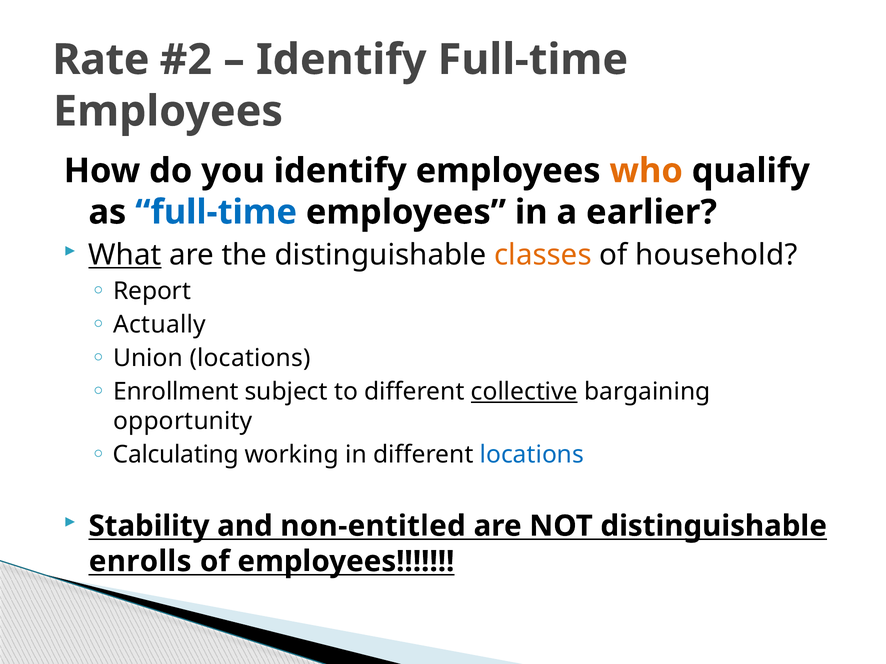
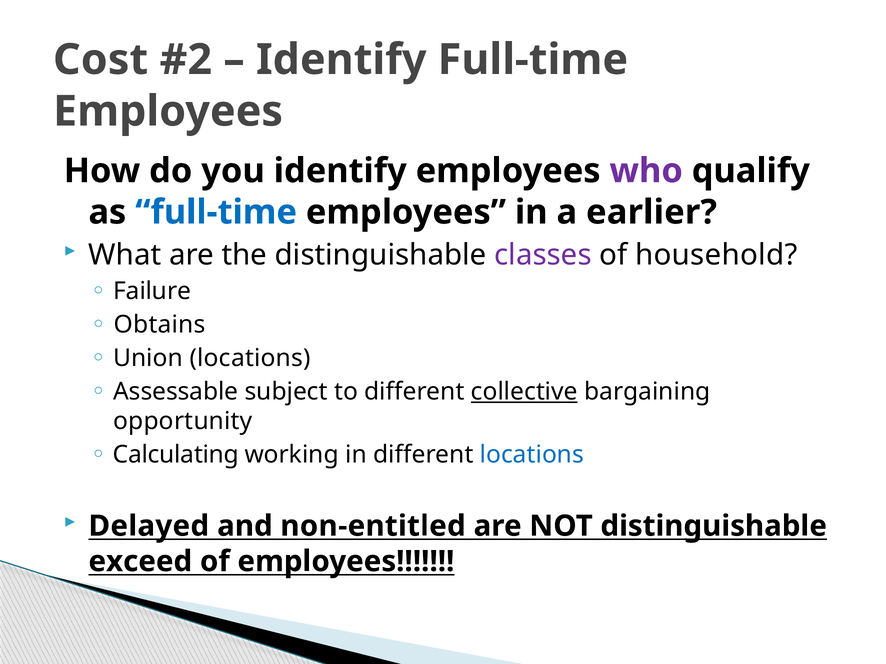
Rate: Rate -> Cost (101, 60)
who colour: orange -> purple (646, 171)
What underline: present -> none (125, 255)
classes colour: orange -> purple (543, 255)
Report: Report -> Failure (152, 291)
Actually: Actually -> Obtains (160, 325)
Enrollment: Enrollment -> Assessable (176, 392)
Stability: Stability -> Delayed (149, 526)
enrolls: enrolls -> exceed (140, 562)
